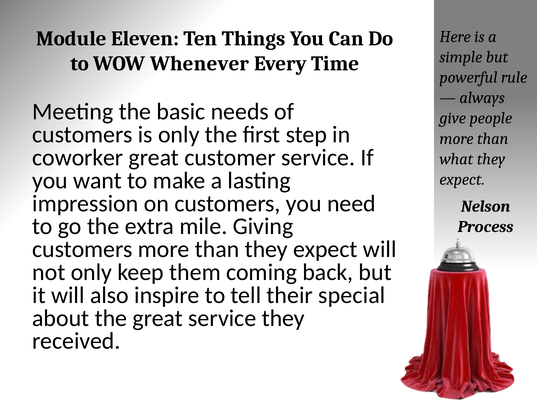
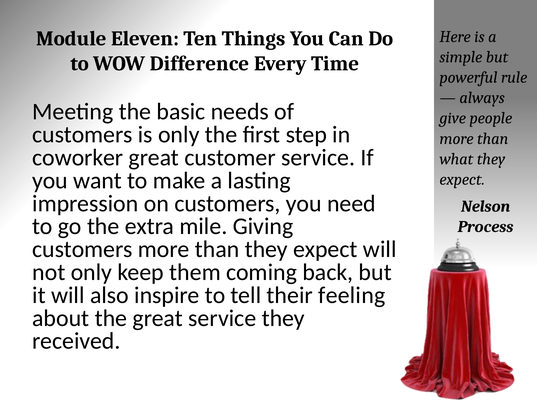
Whenever: Whenever -> Difference (200, 64)
special: special -> feeling (352, 295)
